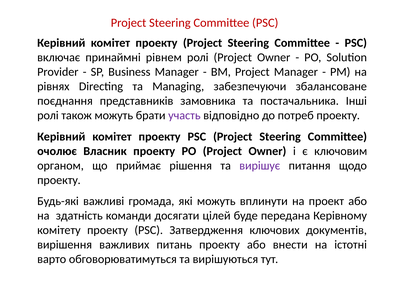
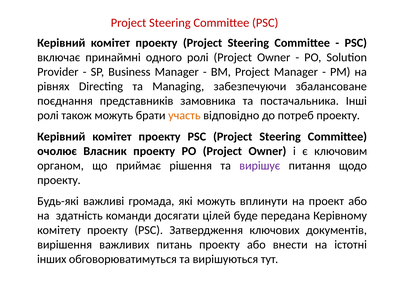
рівнем: рівнем -> одного (164, 57)
участь colour: purple -> orange (184, 115)
варто: варто -> інших (52, 259)
